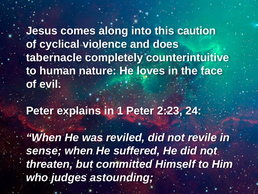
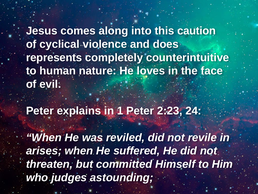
tabernacle: tabernacle -> represents (54, 57)
sense: sense -> arises (44, 151)
